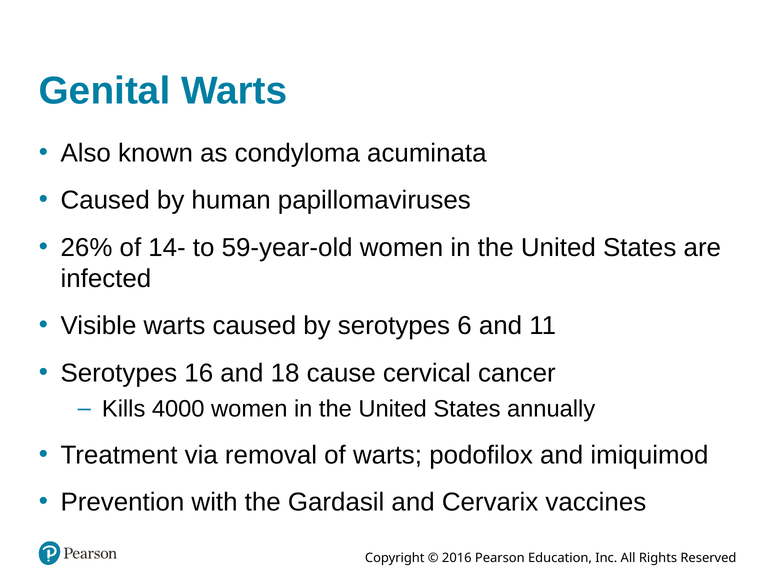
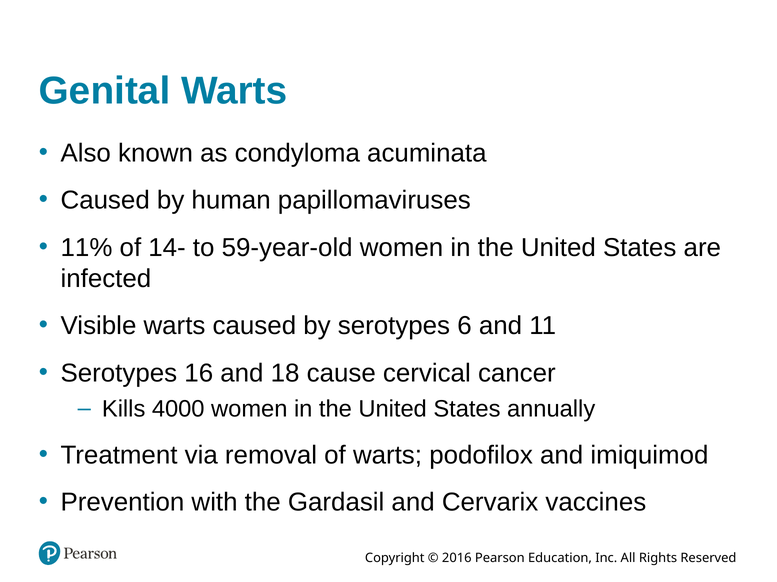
26%: 26% -> 11% (87, 248)
